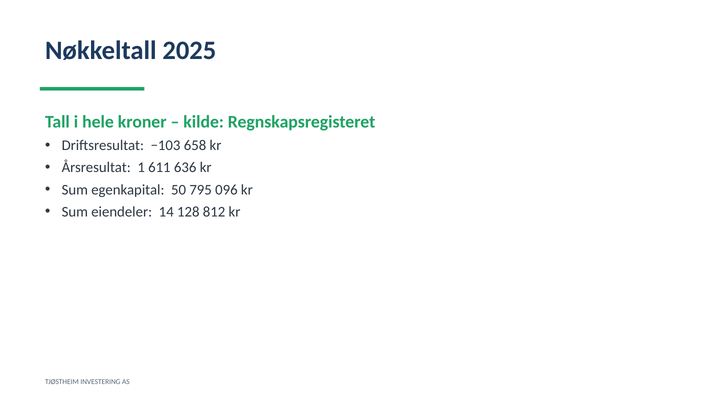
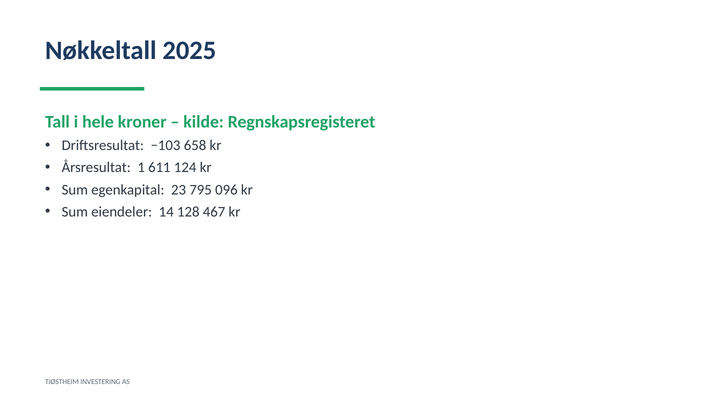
636: 636 -> 124 (185, 168)
50: 50 -> 23 (179, 190)
812: 812 -> 467 (214, 212)
